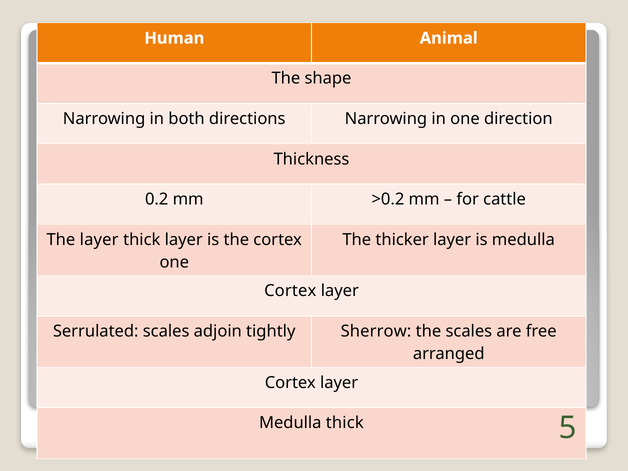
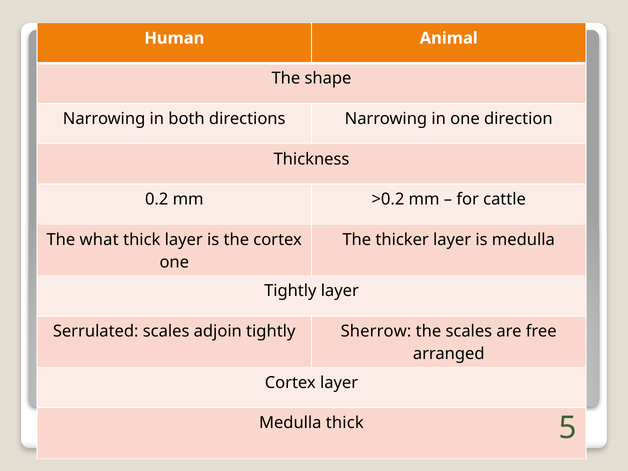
The layer: layer -> what (99, 240)
Cortex: Cortex -> Tightly (290, 291)
